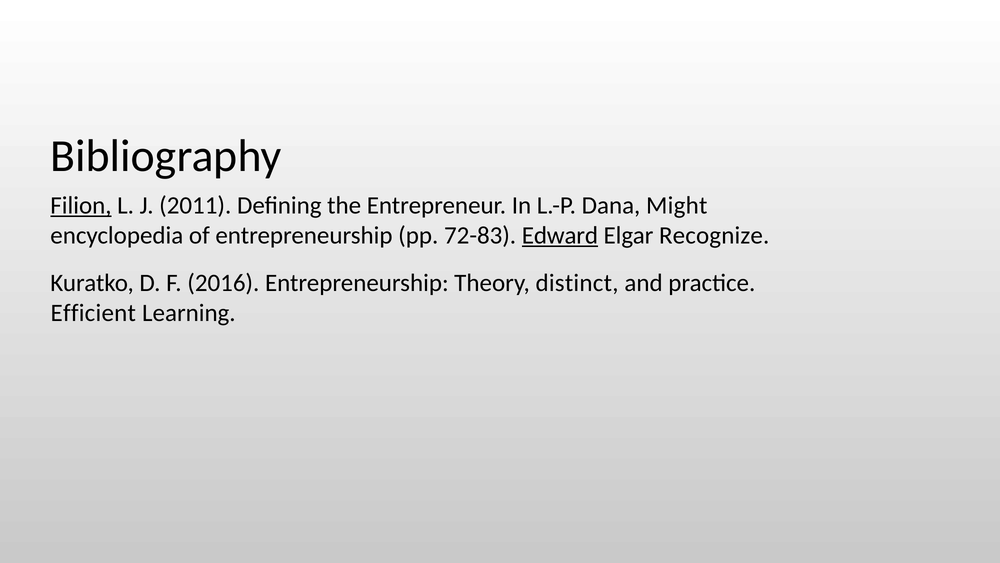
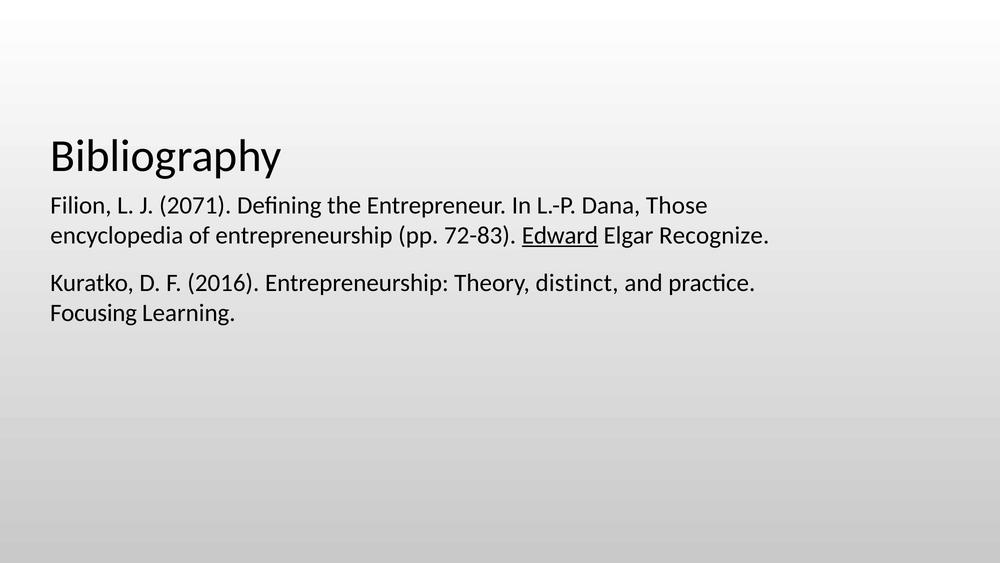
Filion underline: present -> none (81, 205)
2011: 2011 -> 2071 (195, 205)
Might: Might -> Those (677, 205)
Efficient: Efficient -> Focusing (94, 313)
